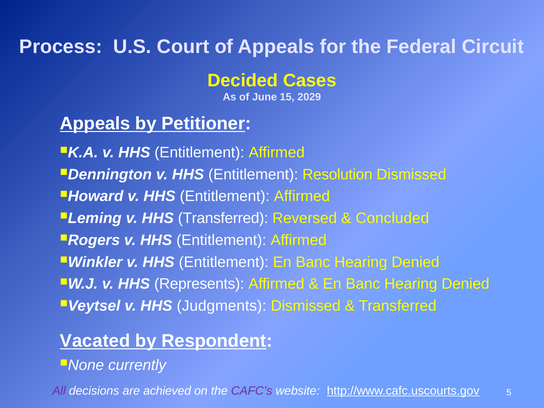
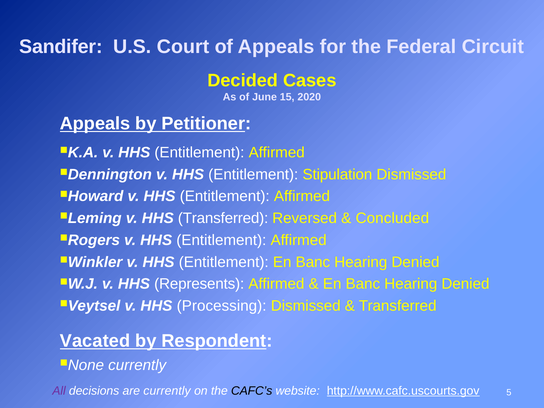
Process: Process -> Sandifer (61, 47)
2029: 2029 -> 2020 (309, 97)
Resolution: Resolution -> Stipulation (337, 174)
Judgments: Judgments -> Processing (222, 306)
are achieved: achieved -> currently (167, 391)
CAFC’s colour: purple -> black (252, 391)
